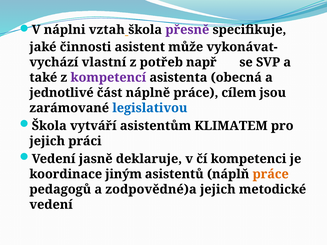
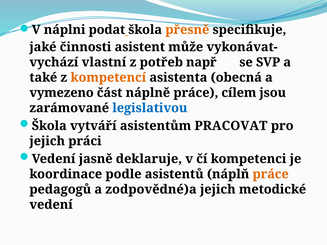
vztah: vztah -> podat (107, 30)
přesně colour: purple -> orange (187, 30)
kompetencí colour: purple -> orange (108, 78)
jednotlivé: jednotlivé -> vymezeno (62, 93)
KLIMATEM: KLIMATEM -> PRACOVAT (231, 126)
jiným: jiným -> podle (123, 174)
